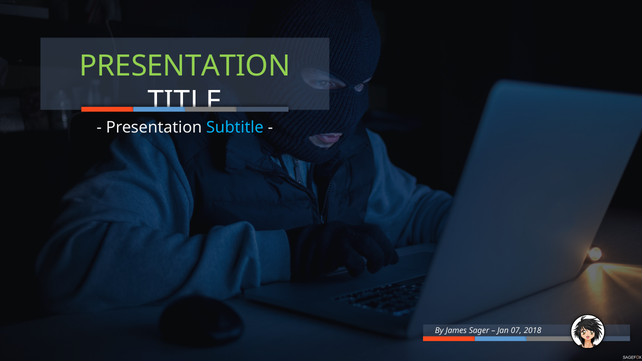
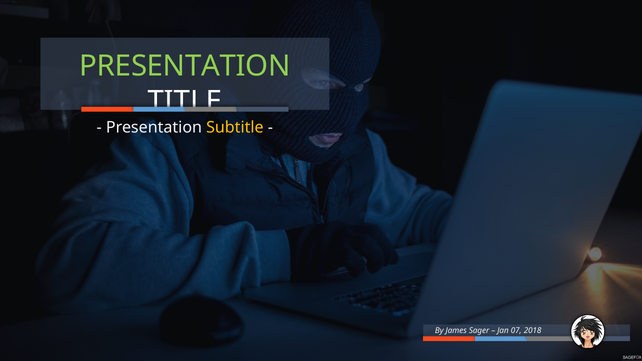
Subtitle colour: light blue -> yellow (235, 128)
